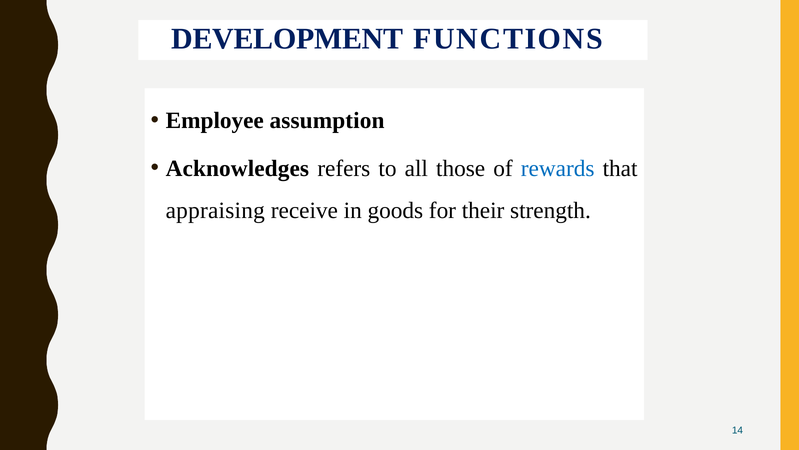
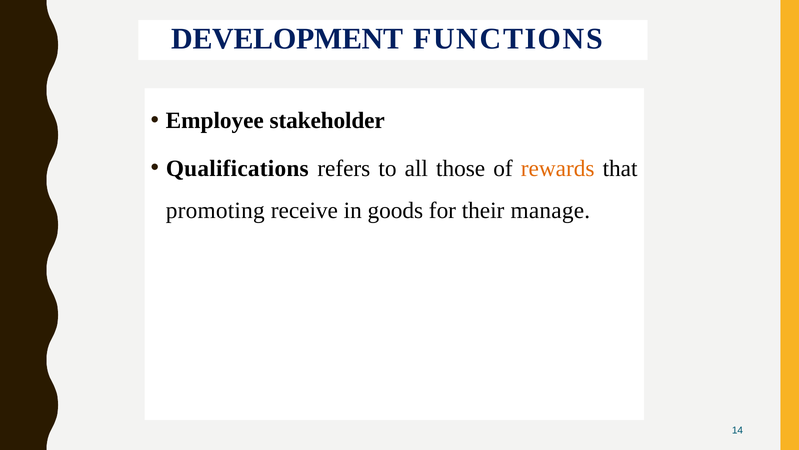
assumption: assumption -> stakeholder (327, 121)
Acknowledges: Acknowledges -> Qualifications (237, 168)
rewards colour: blue -> orange (558, 168)
appraising: appraising -> promoting (215, 210)
strength: strength -> manage (550, 210)
